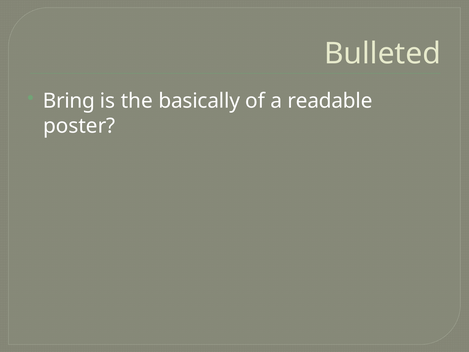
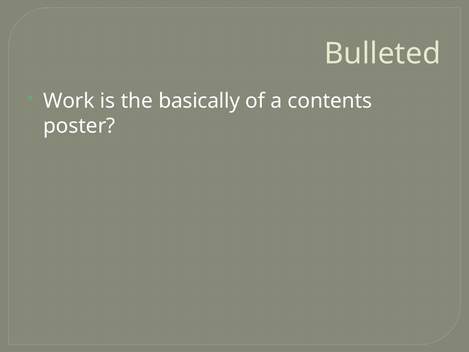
Bring: Bring -> Work (69, 101)
readable: readable -> contents (330, 101)
